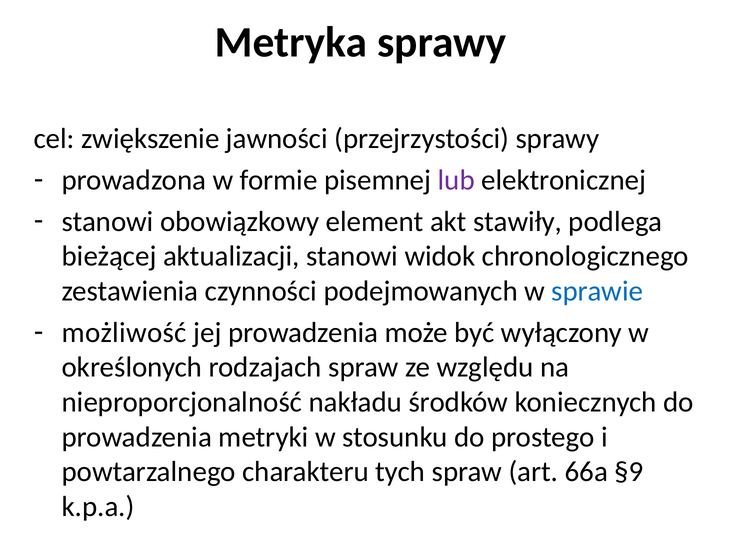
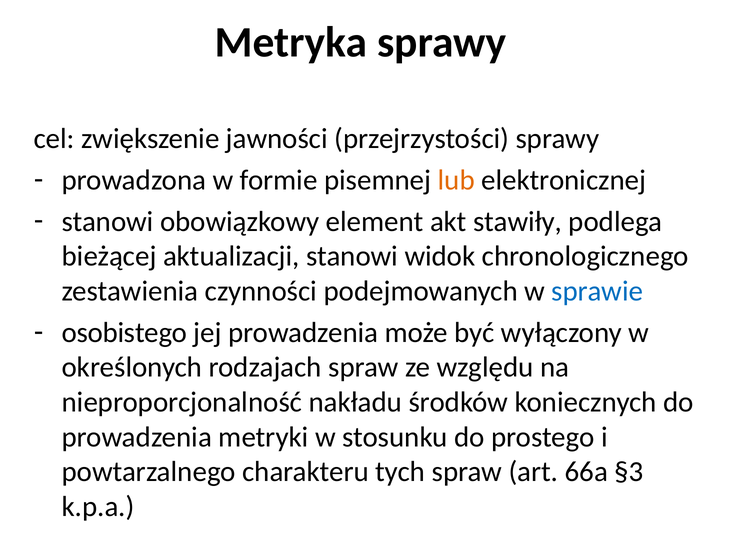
lub colour: purple -> orange (456, 180)
możliwość: możliwość -> osobistego (124, 332)
§9: §9 -> §3 (629, 472)
